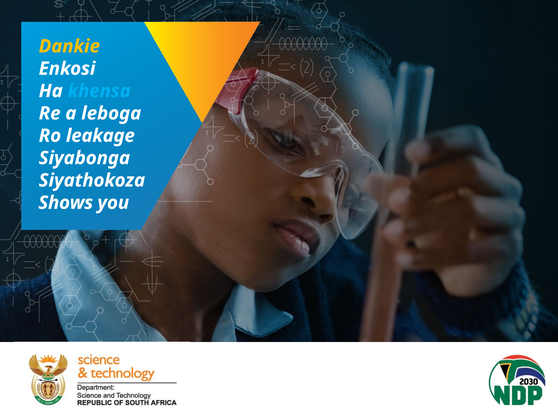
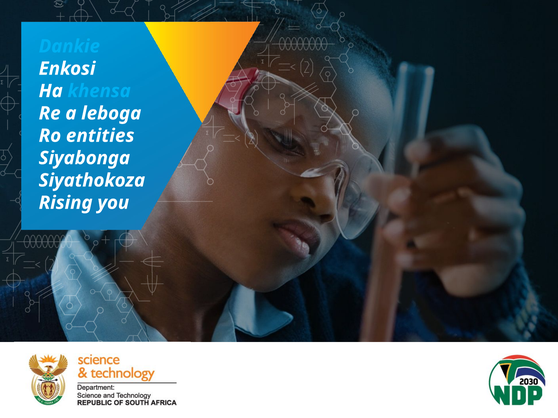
Dankie colour: yellow -> light blue (69, 46)
leakage: leakage -> entities (100, 136)
Shows: Shows -> Rising (66, 202)
